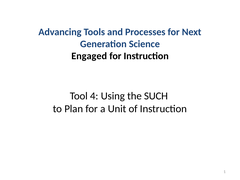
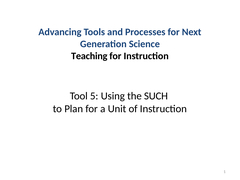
Engaged: Engaged -> Teaching (89, 56)
4: 4 -> 5 (94, 96)
